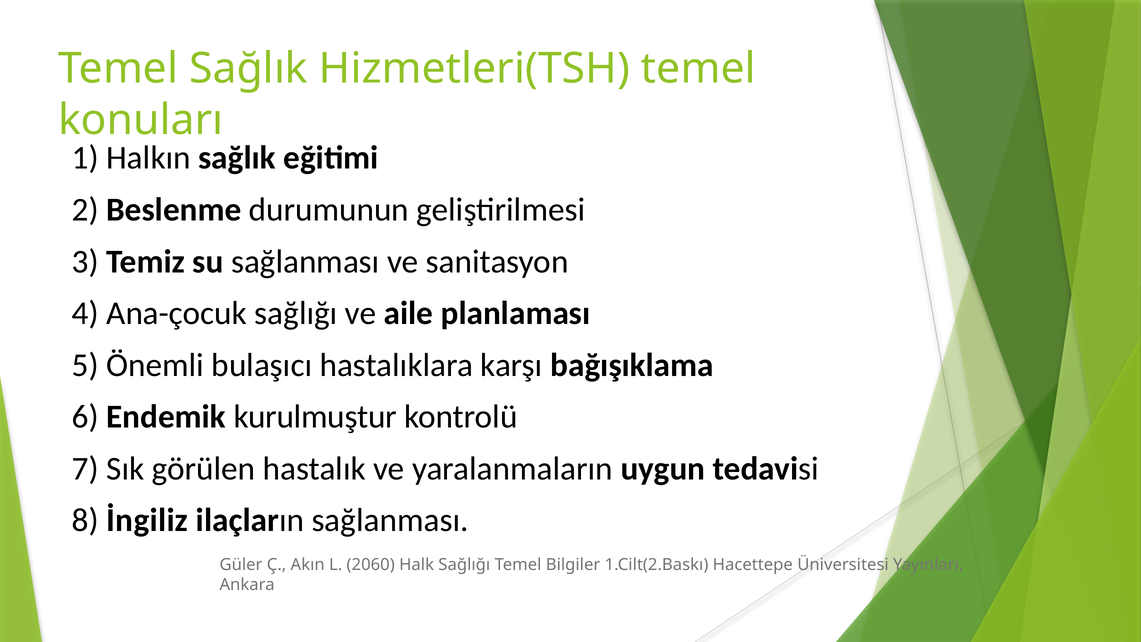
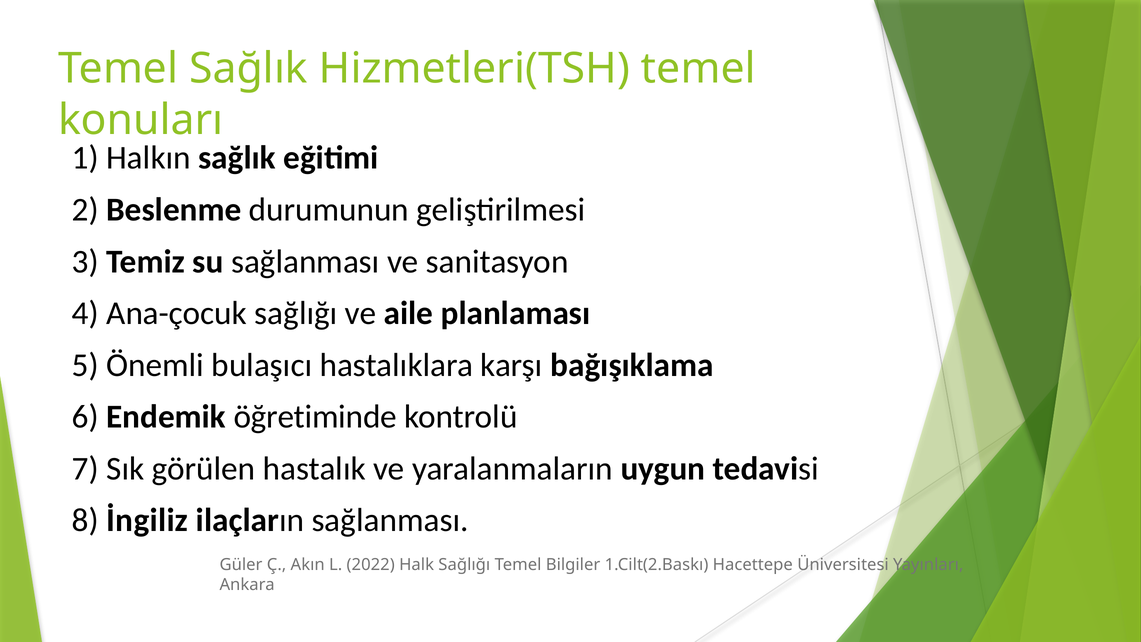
kurulmuştur: kurulmuştur -> öğretiminde (315, 417)
2060: 2060 -> 2022 (371, 565)
